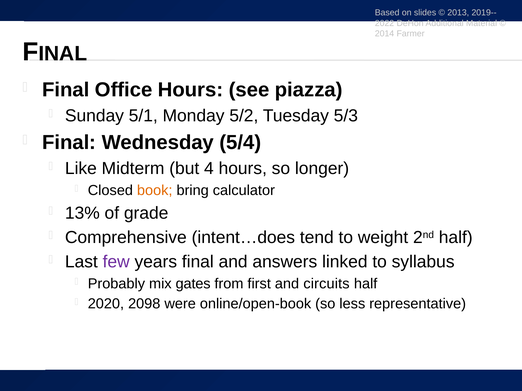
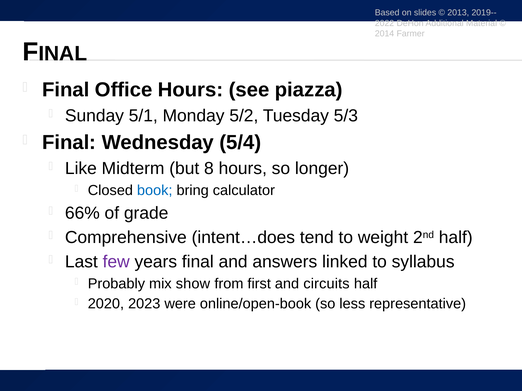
4: 4 -> 8 (209, 169)
book colour: orange -> blue (155, 191)
13%: 13% -> 66% (82, 213)
gates: gates -> show (193, 284)
2098: 2098 -> 2023 (144, 304)
